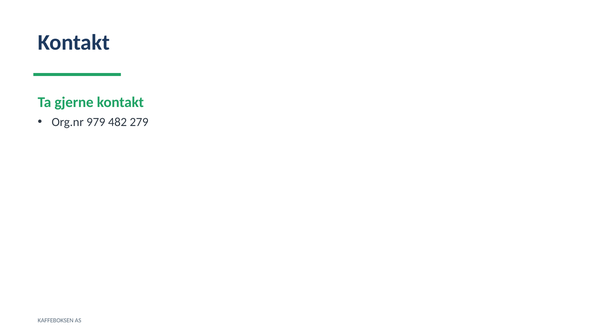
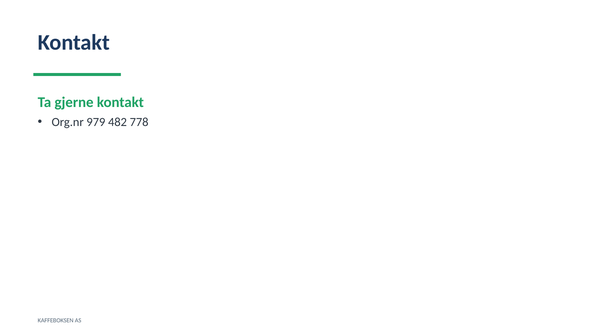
279: 279 -> 778 (139, 122)
